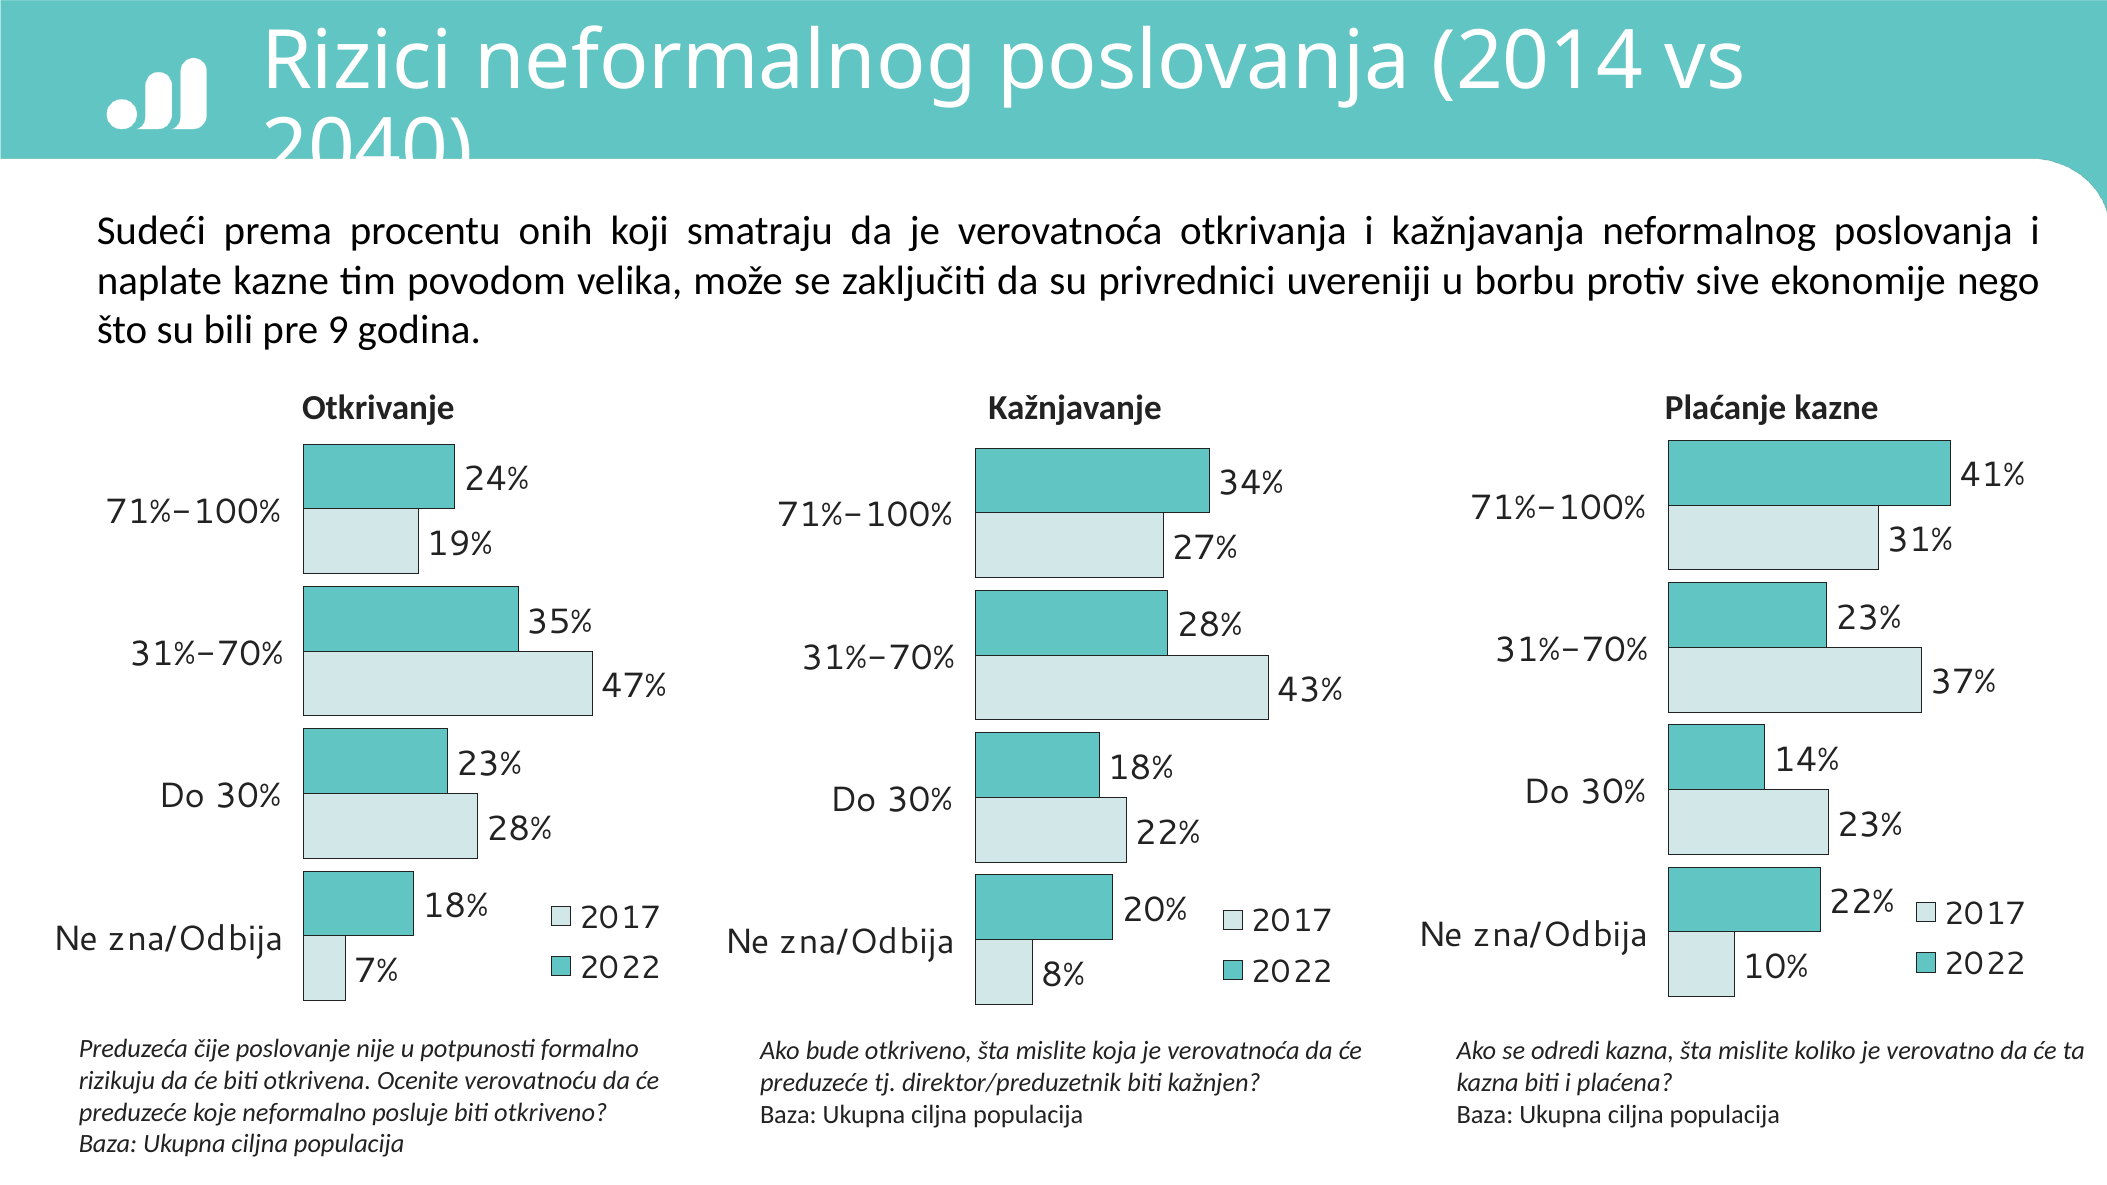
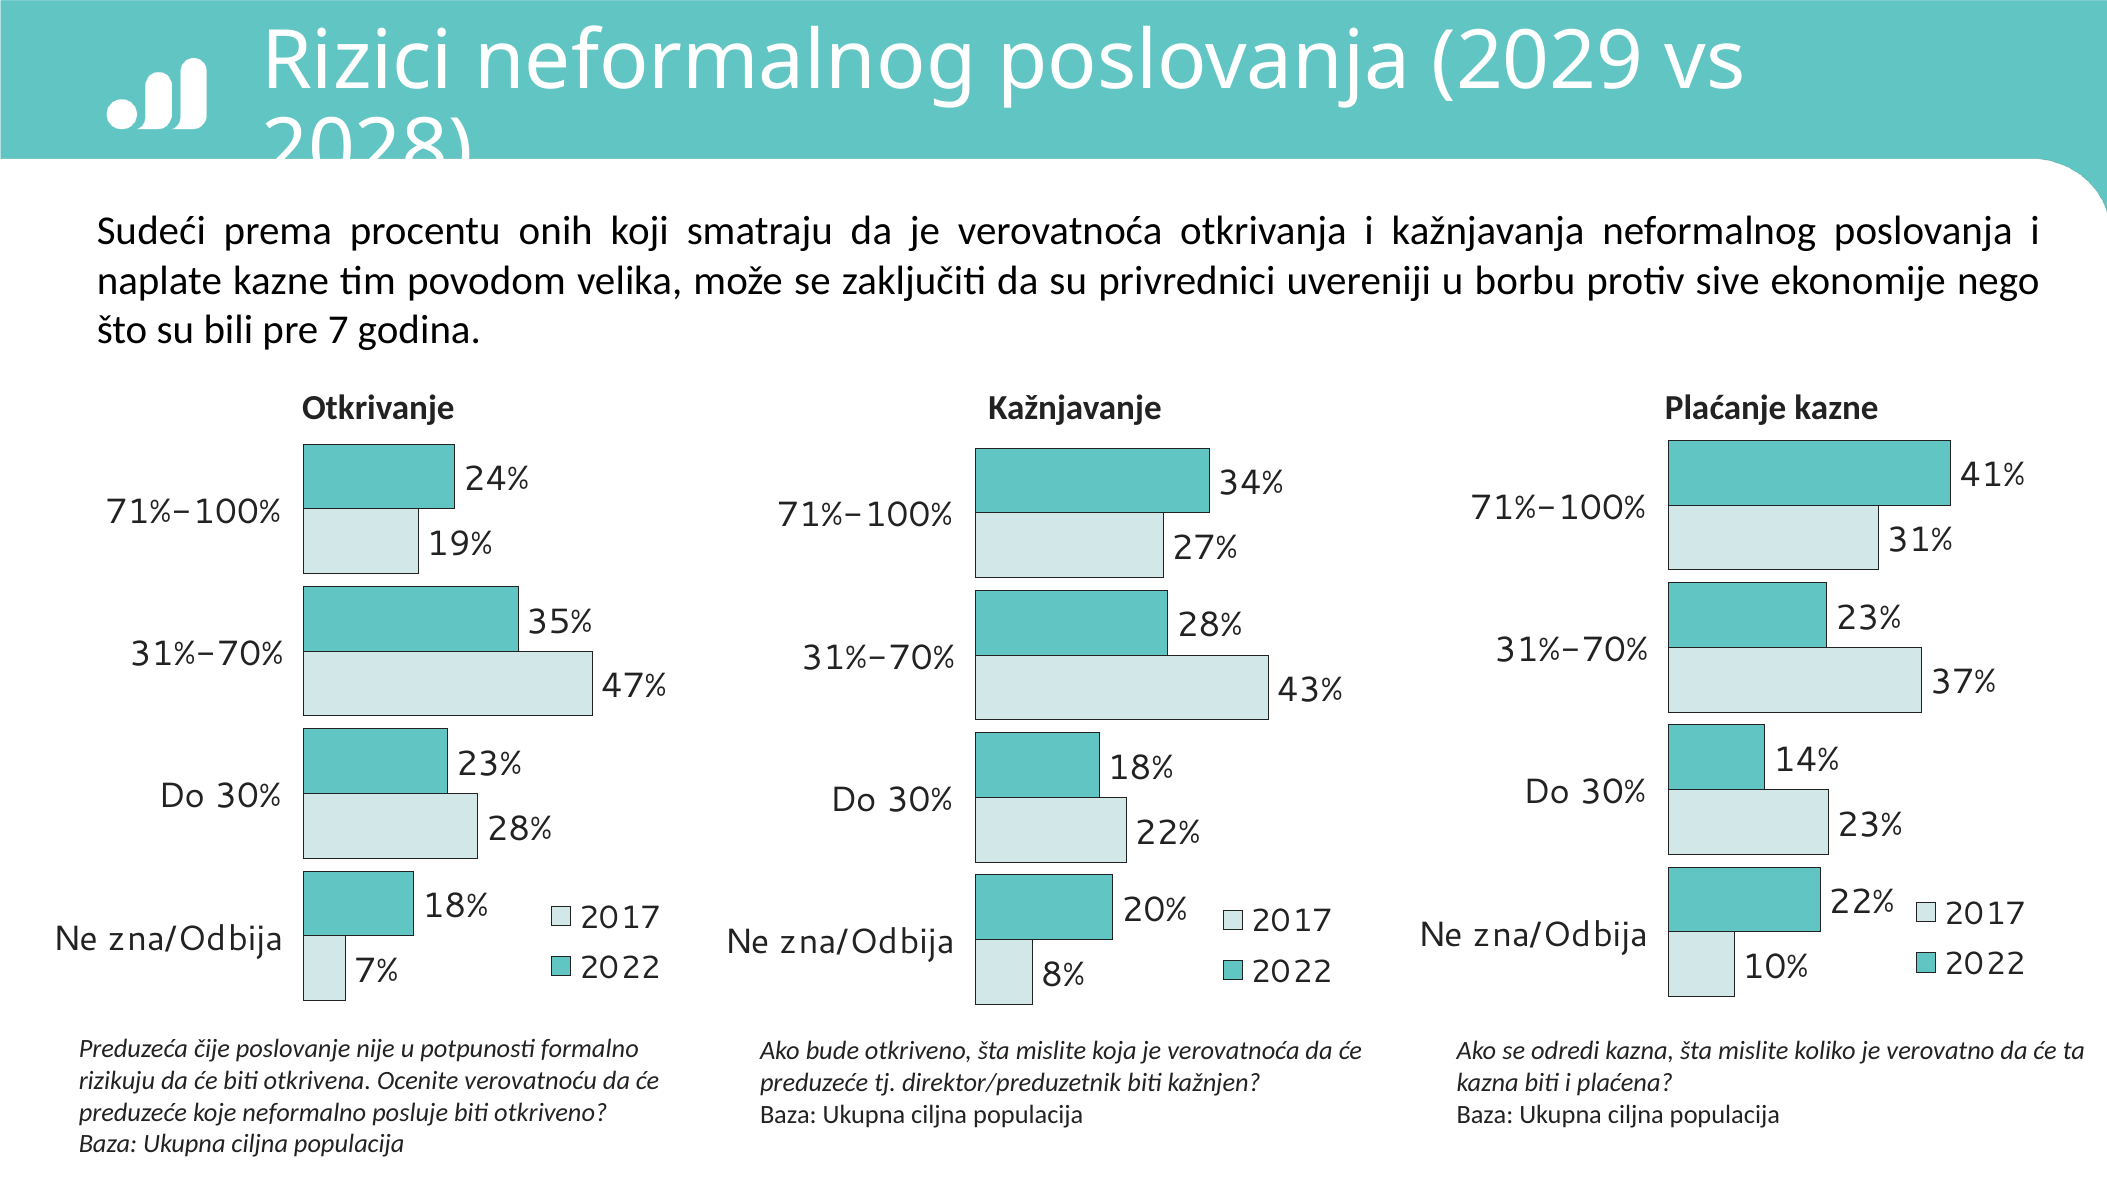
2014: 2014 -> 2029 (1537, 61)
2040: 2040 -> 2028 (367, 150)
9: 9 -> 7 (338, 330)
